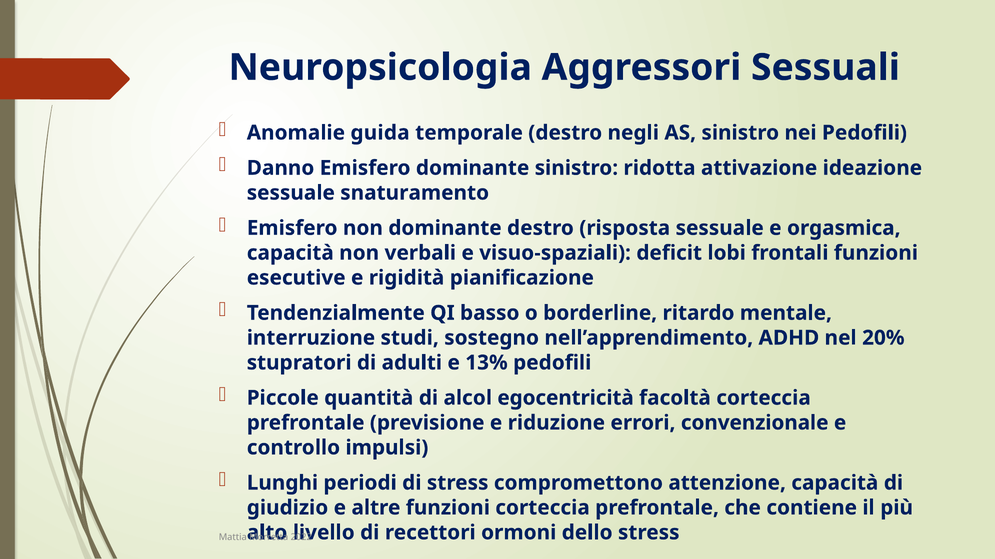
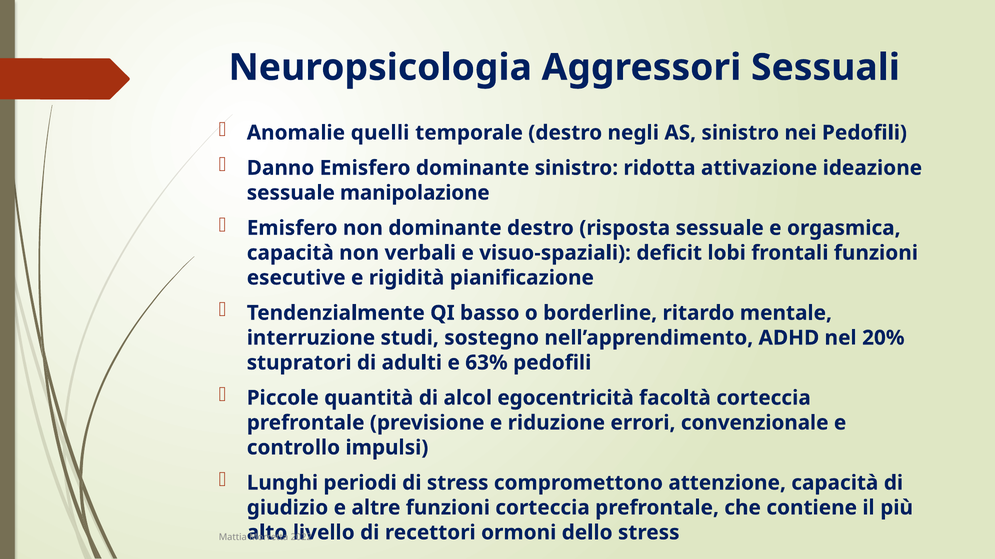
guida: guida -> quelli (380, 133)
snaturamento: snaturamento -> manipolazione (415, 193)
13%: 13% -> 63% (486, 363)
